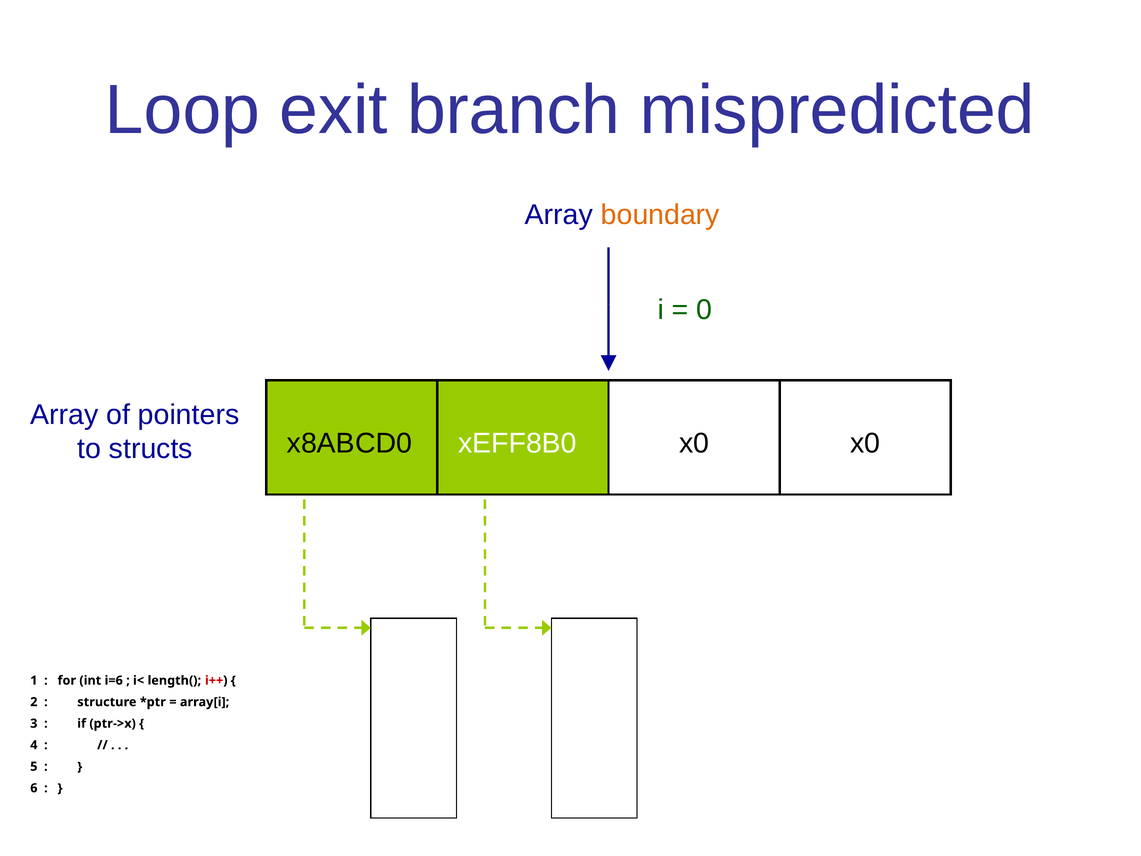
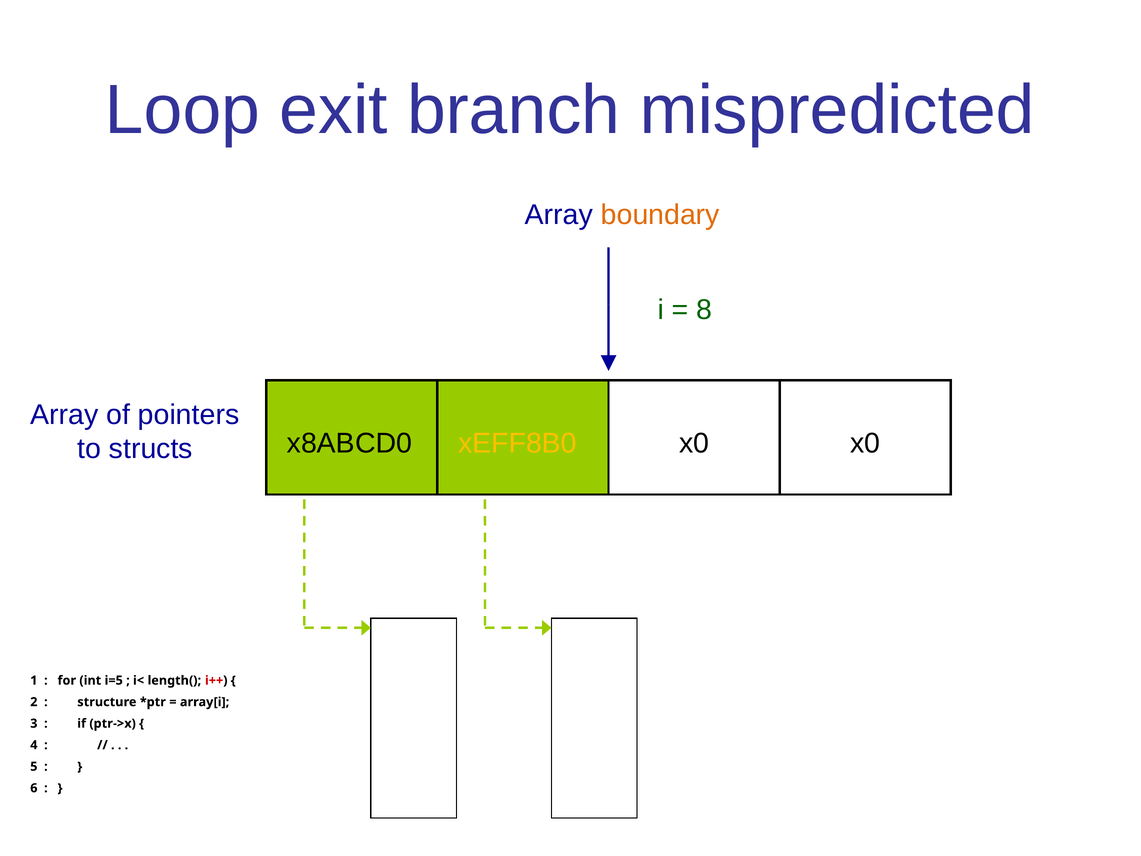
0: 0 -> 8 (704, 310)
xEFF8B0 colour: white -> yellow (517, 443)
i=6: i=6 -> i=5 (114, 680)
